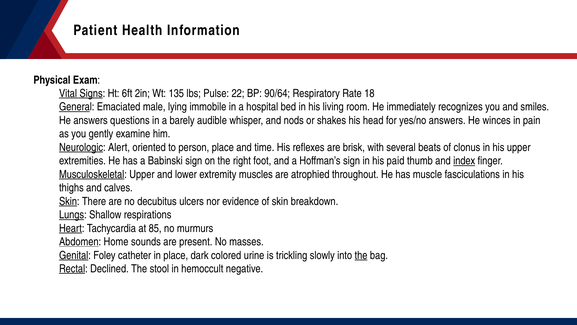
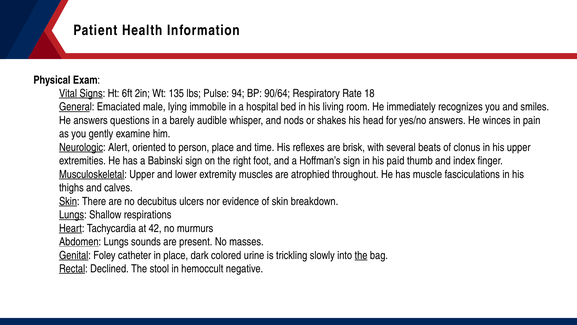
22: 22 -> 94 (238, 93)
index underline: present -> none (464, 161)
85: 85 -> 42 (155, 228)
Abdomen Home: Home -> Lungs (116, 242)
